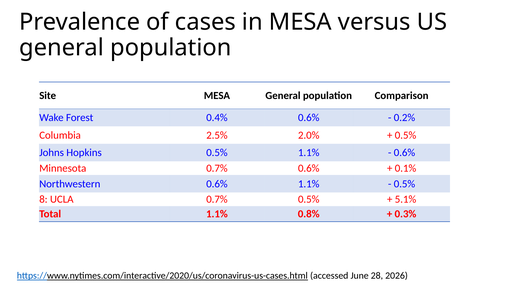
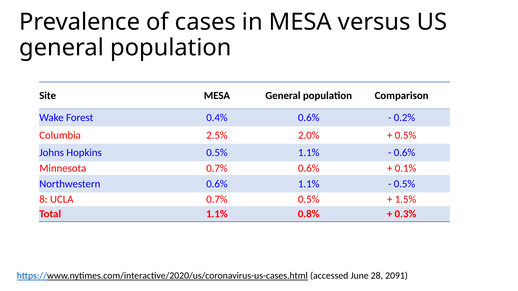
5.1%: 5.1% -> 1.5% (406, 200)
2026: 2026 -> 2091 (397, 276)
